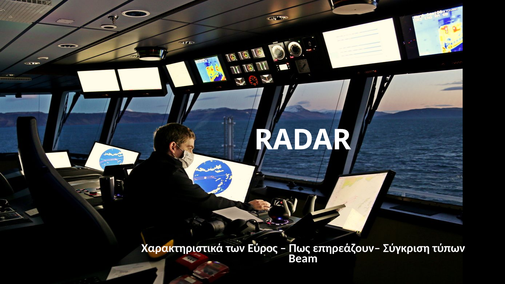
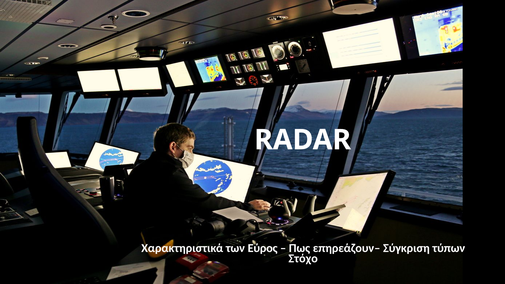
Beam: Beam -> Στόχο (303, 259)
